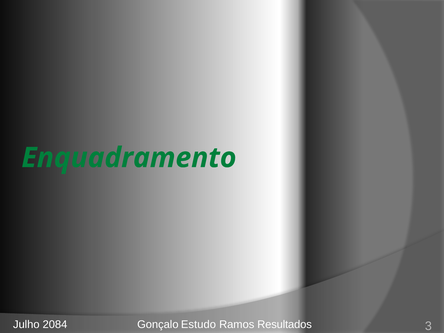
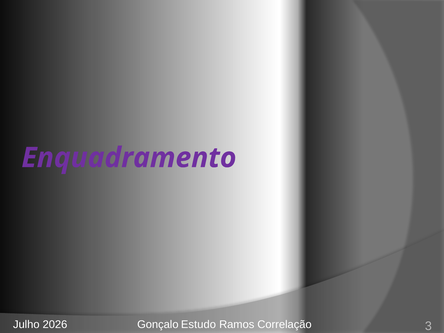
Enquadramento colour: green -> purple (129, 158)
2084: 2084 -> 2026 (55, 325)
Resultados: Resultados -> Correlação (284, 325)
